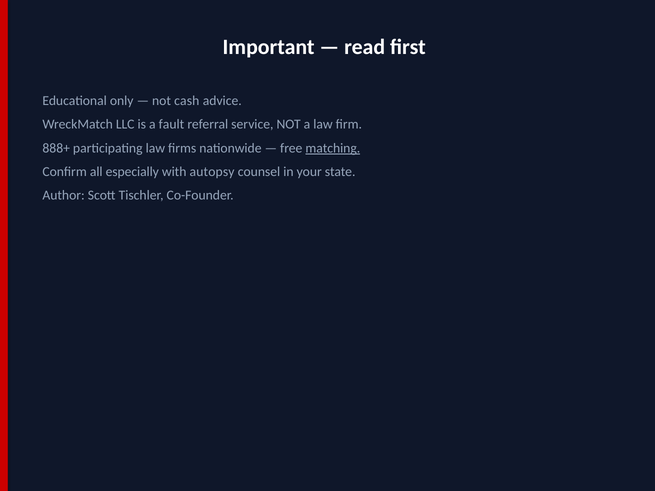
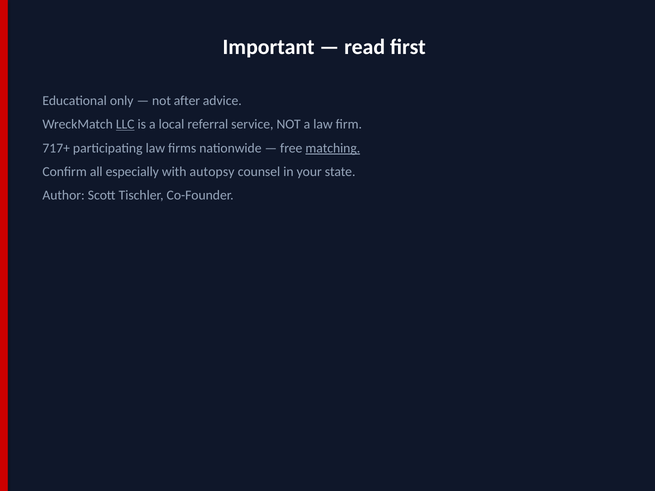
cash: cash -> after (187, 101)
LLC underline: none -> present (125, 124)
fault: fault -> local (171, 124)
888+: 888+ -> 717+ (56, 148)
